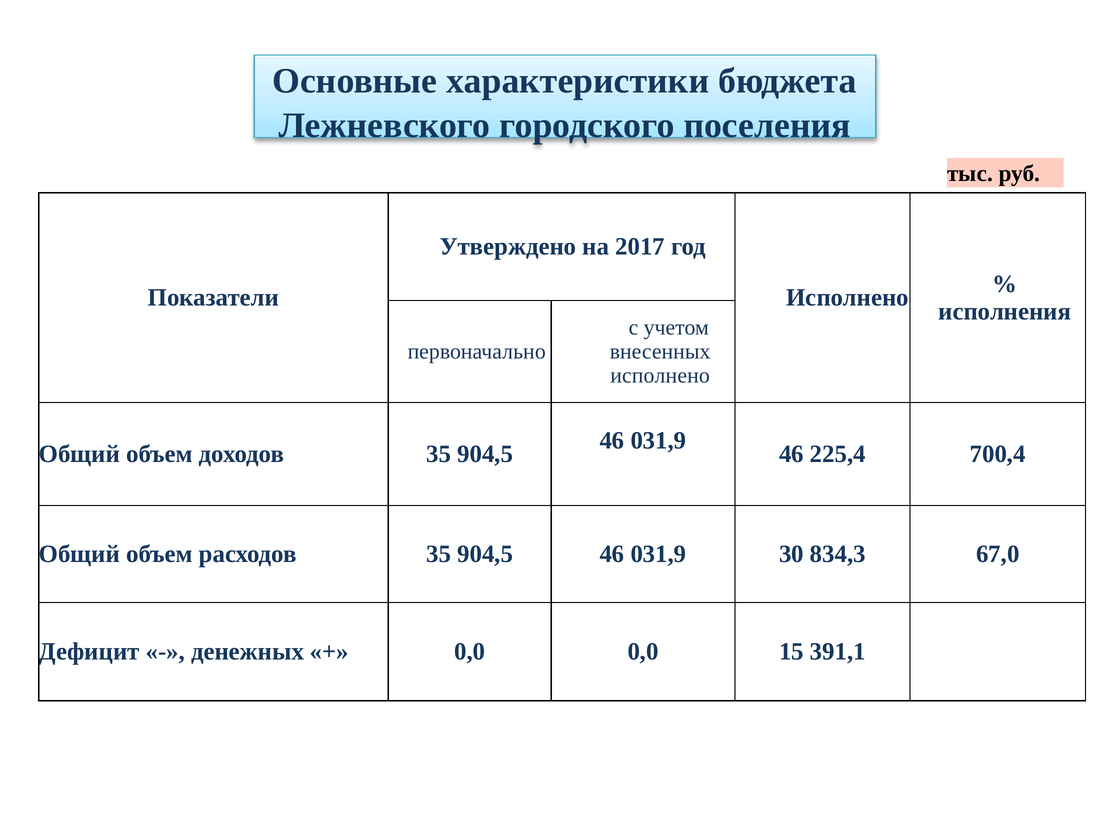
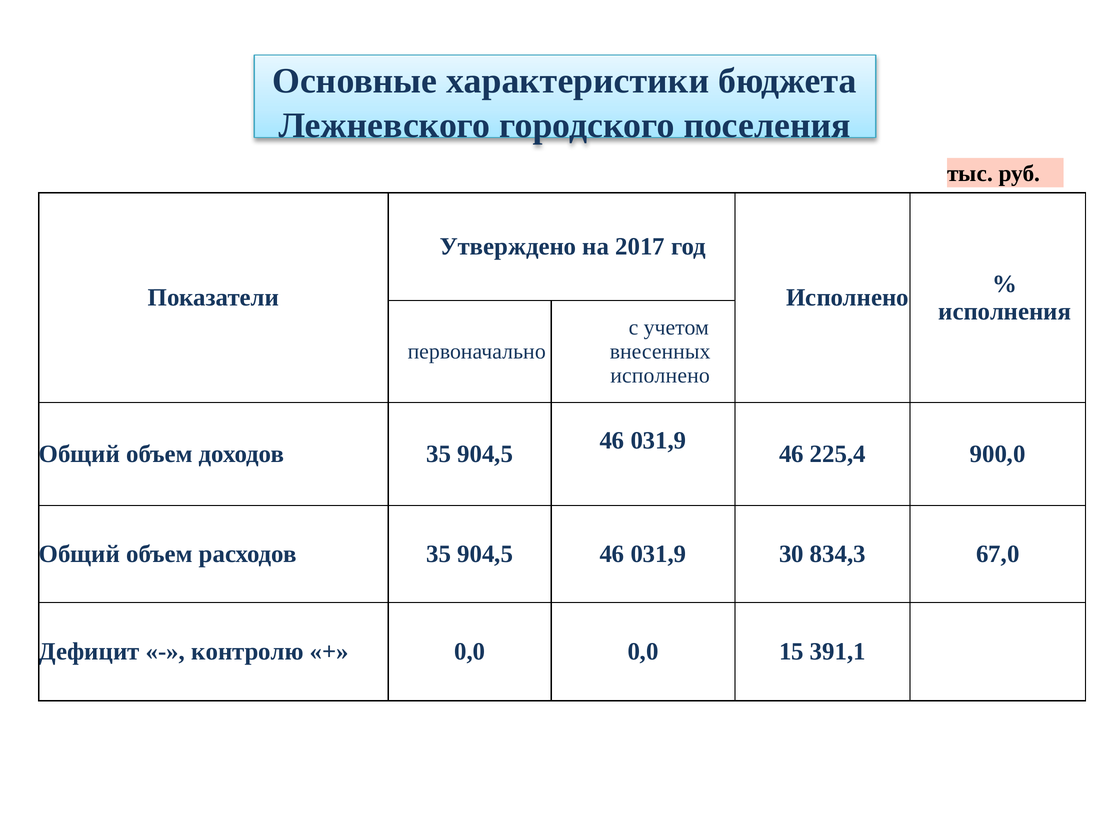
700,4: 700,4 -> 900,0 (998, 454)
денежных: денежных -> контролю (248, 652)
